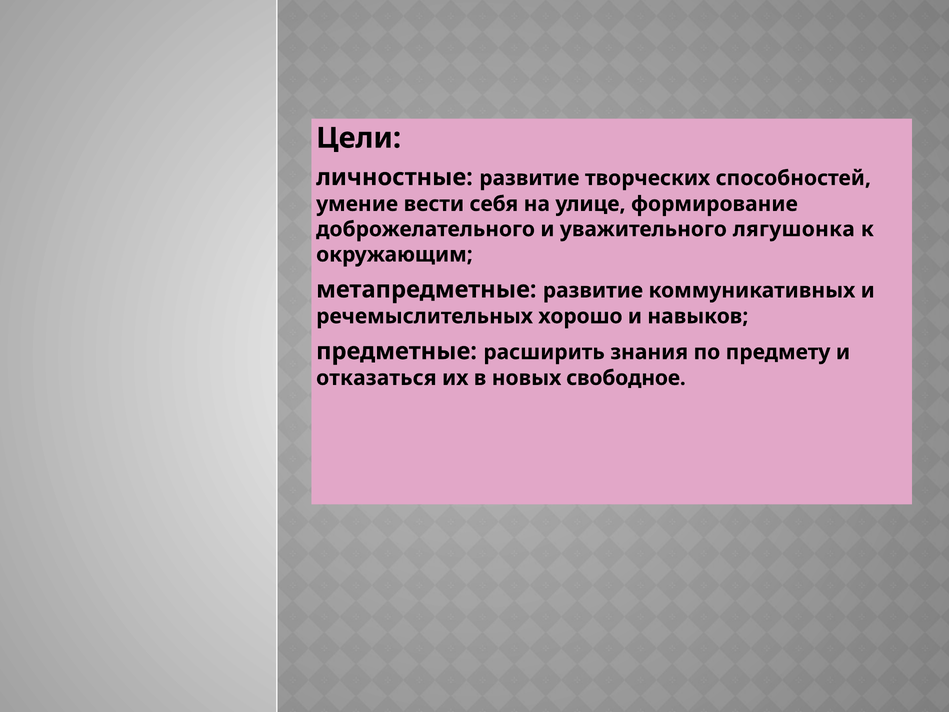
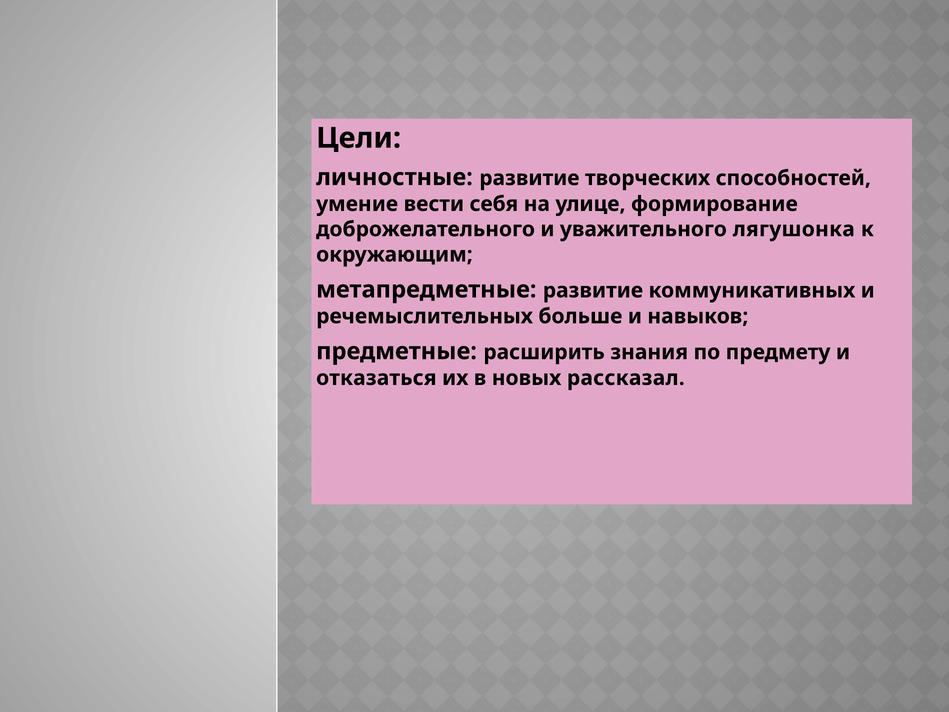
хорошо: хорошо -> больше (580, 316)
свободное: свободное -> рассказал (626, 378)
